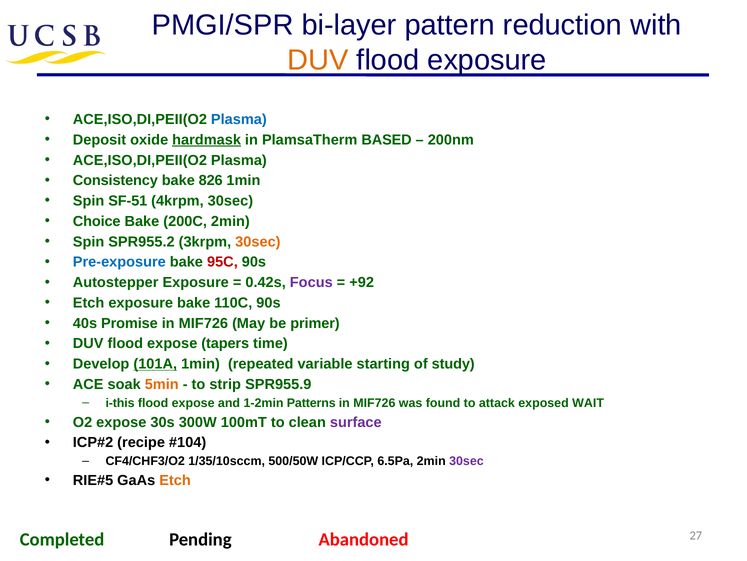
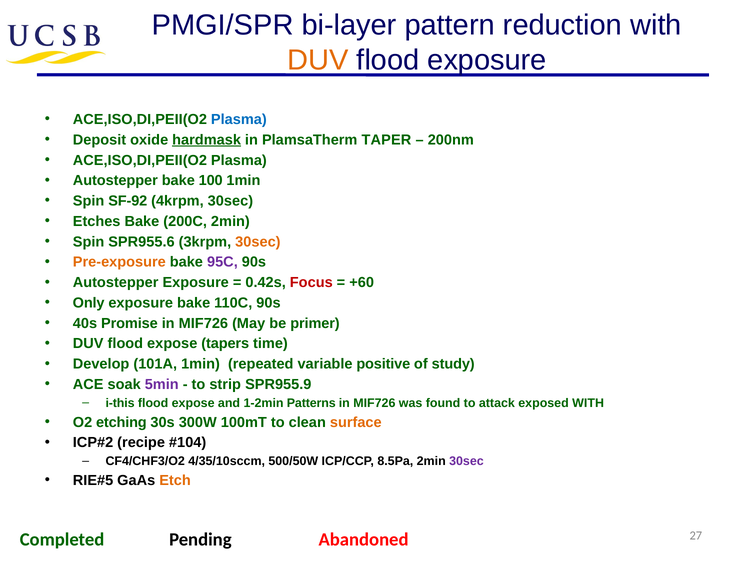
BASED: BASED -> TAPER (386, 140)
Consistency: Consistency -> Autostepper (115, 180)
826: 826 -> 100 (211, 180)
SF-51: SF-51 -> SF-92 (128, 201)
Choice: Choice -> Etches (97, 221)
SPR955.2: SPR955.2 -> SPR955.6 (141, 241)
Pre-exposure colour: blue -> orange (119, 262)
95C colour: red -> purple (222, 262)
Focus colour: purple -> red (311, 282)
+92: +92 -> +60 (362, 282)
Etch: Etch -> Only (89, 302)
101A underline: present -> none (155, 364)
starting: starting -> positive (383, 364)
5min colour: orange -> purple (162, 384)
exposed WAIT: WAIT -> WITH (588, 402)
O2 expose: expose -> etching (121, 422)
surface colour: purple -> orange (356, 422)
1/35/10sccm: 1/35/10sccm -> 4/35/10sccm (227, 461)
6.5Pa: 6.5Pa -> 8.5Pa (395, 461)
